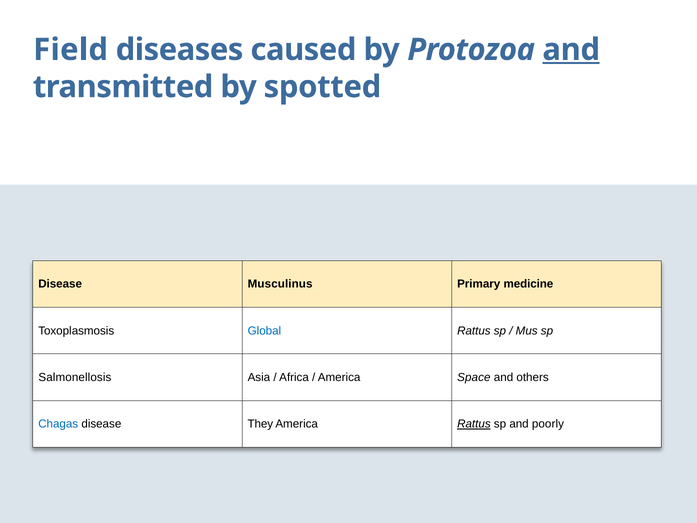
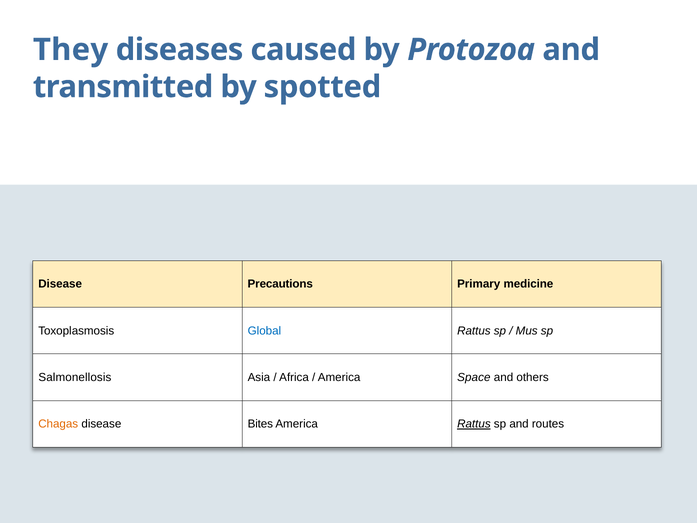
Field: Field -> They (71, 50)
and underline: present -> none (571, 50)
Musculinus: Musculinus -> Precautions (280, 284)
Chagas colour: blue -> orange (58, 424)
They: They -> Bites (260, 424)
poorly: poorly -> routes (548, 424)
